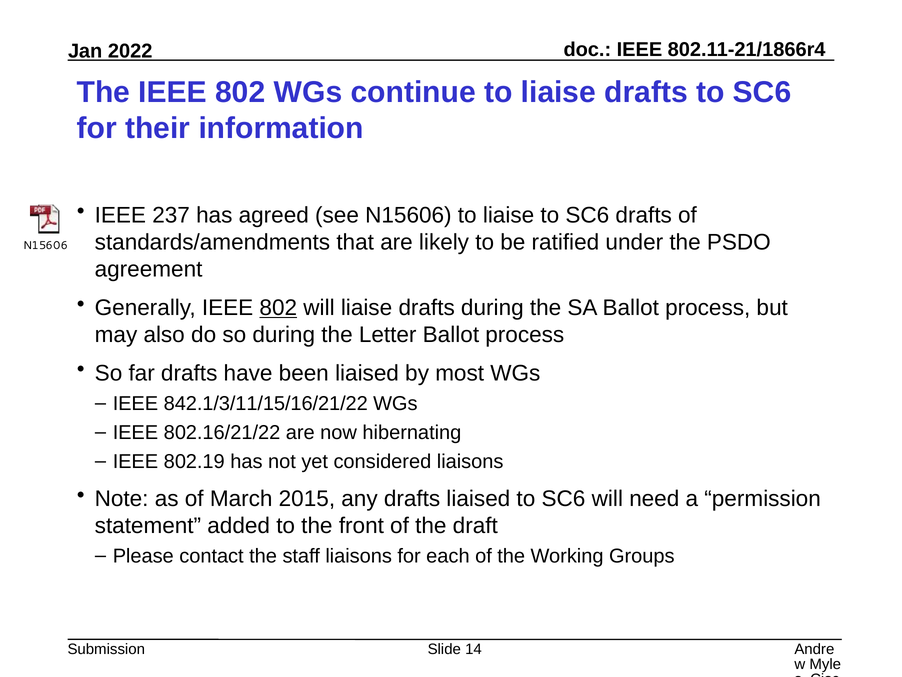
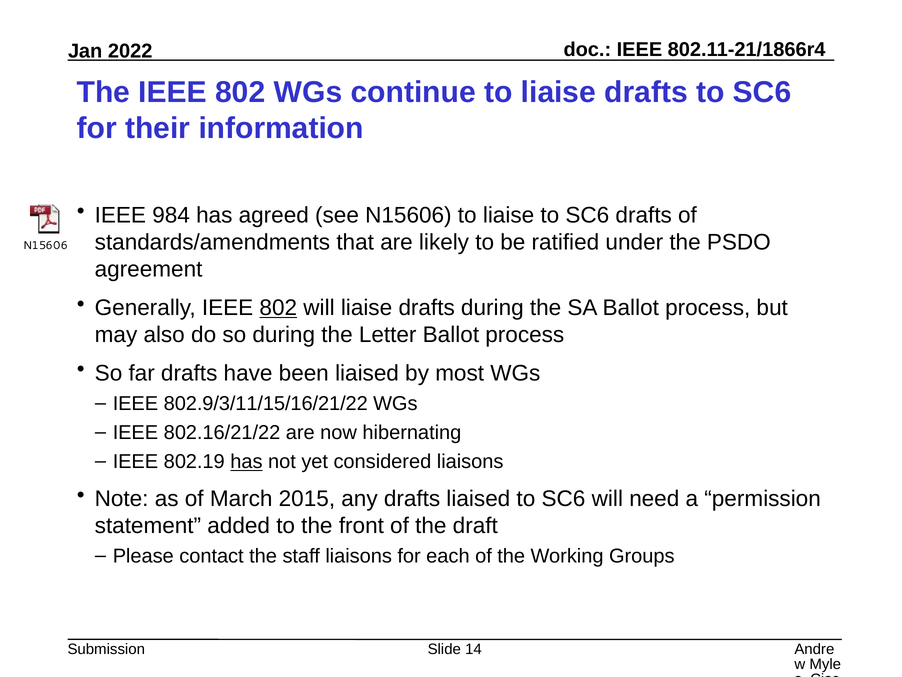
237: 237 -> 984 (171, 215)
842.1/3/11/15/16/21/22: 842.1/3/11/15/16/21/22 -> 802.9/3/11/15/16/21/22 (266, 403)
has underline: none -> present (246, 461)
